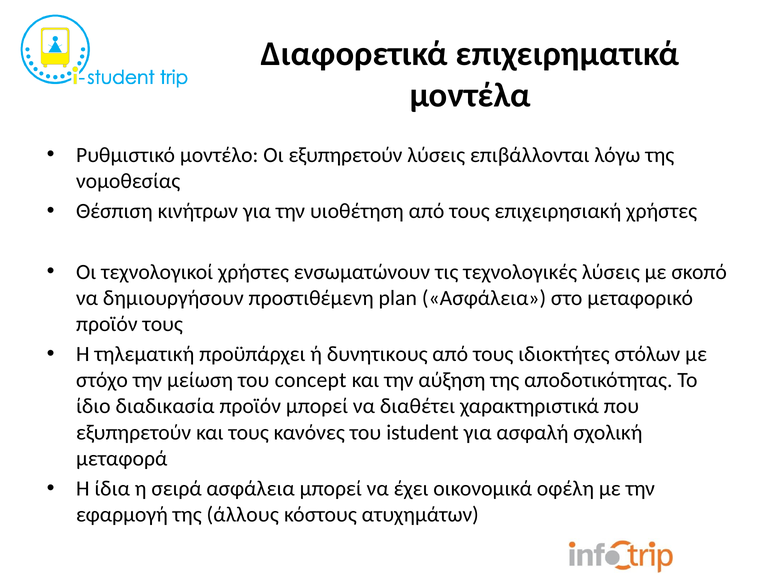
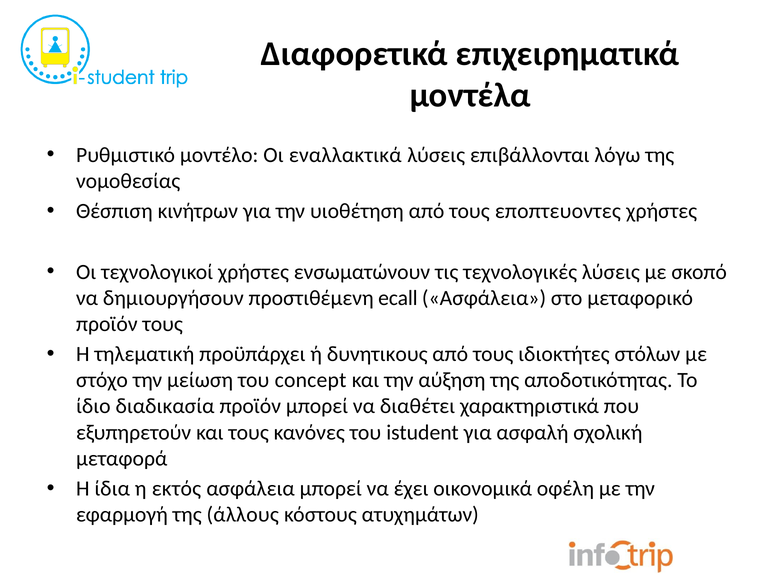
Οι εξυπηρετούν: εξυπηρετούν -> εναλλακτικά (345, 155)
επιχειρησιακή: επιχειρησιακή -> εποπτευοντες (558, 211)
plan: plan -> ecall (398, 298)
σειρά: σειρά -> εκτός (176, 489)
